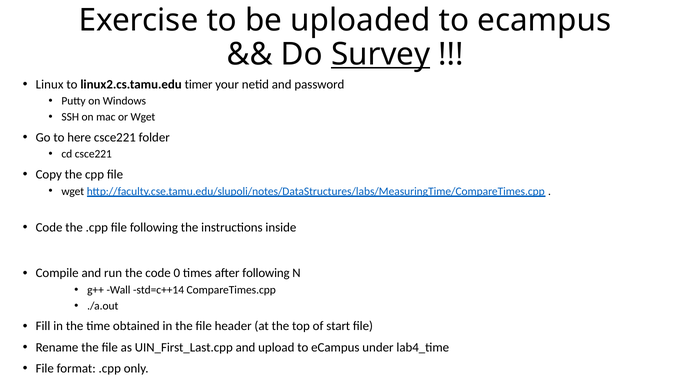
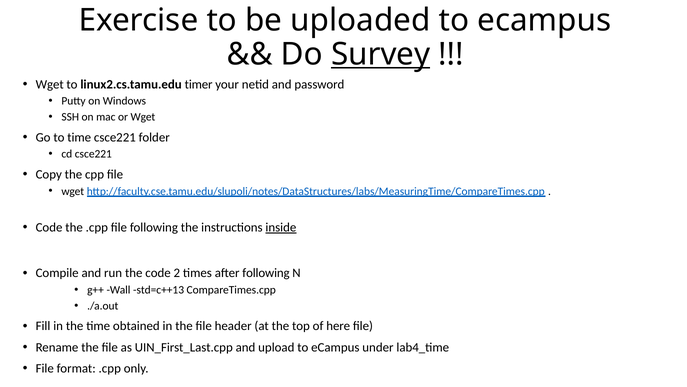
Linux: Linux -> Wget (50, 84)
to here: here -> time (79, 137)
inside underline: none -> present (281, 227)
0: 0 -> 2 (177, 273)
std=c++14: std=c++14 -> std=c++13 (159, 289)
start: start -> here (338, 326)
